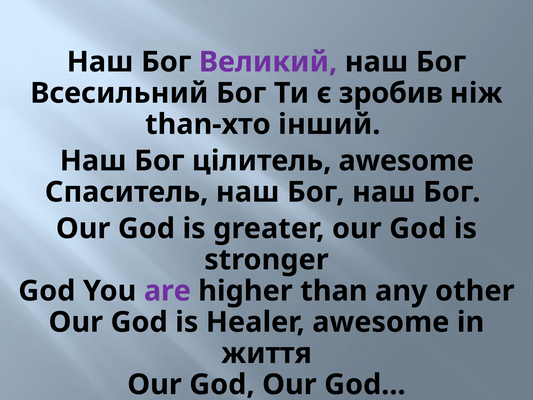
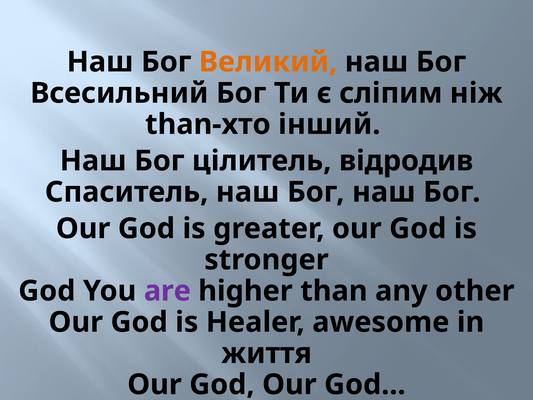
Великий colour: purple -> orange (268, 62)
зробив: зробив -> сліпим (391, 93)
цілитель awesome: awesome -> відродив (406, 161)
